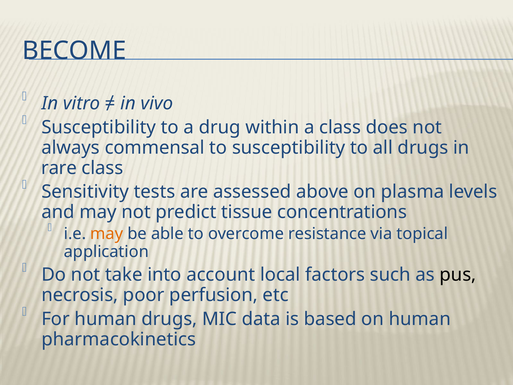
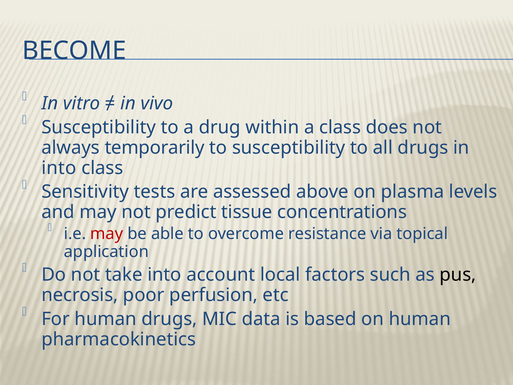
commensal: commensal -> temporarily (155, 148)
rare: rare -> into (59, 168)
may colour: orange -> red (107, 234)
